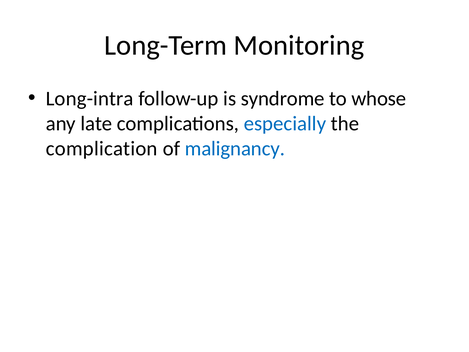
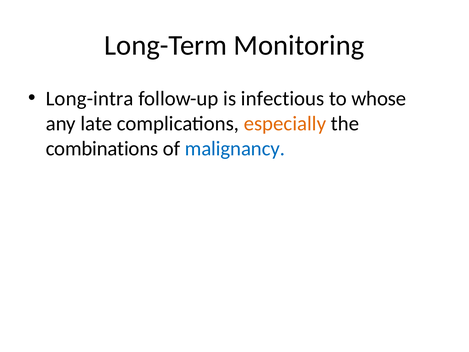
syndrome: syndrome -> infectious (283, 98)
especially colour: blue -> orange (285, 123)
complication: complication -> combinations (102, 148)
